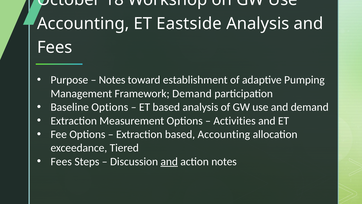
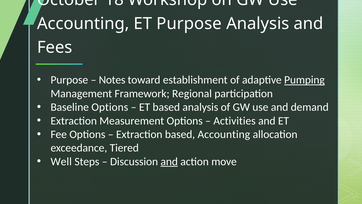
ET Eastside: Eastside -> Purpose (189, 24)
Pumping underline: none -> present (304, 80)
Framework Demand: Demand -> Regional (192, 93)
Fees: Fees -> Well (61, 161)
action notes: notes -> move (224, 161)
